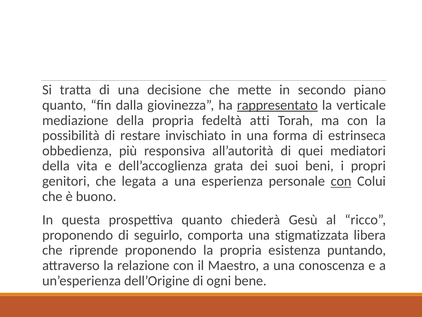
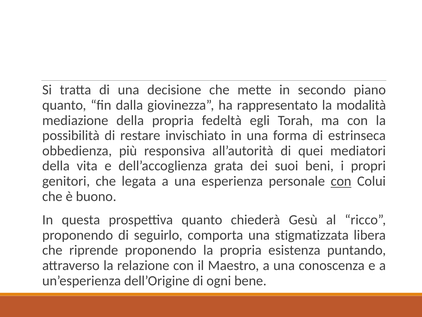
rappresentato underline: present -> none (277, 105)
verticale: verticale -> modalità (361, 105)
atti: atti -> egli (260, 120)
